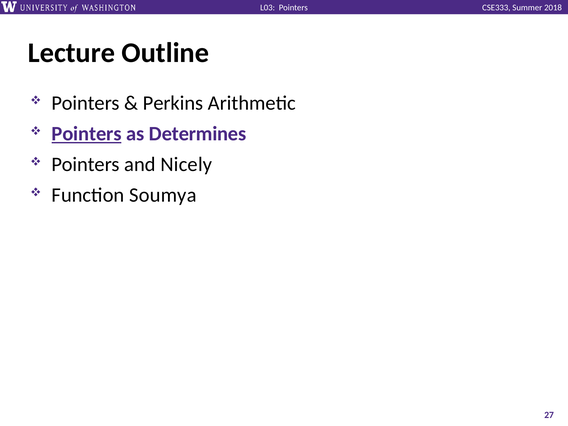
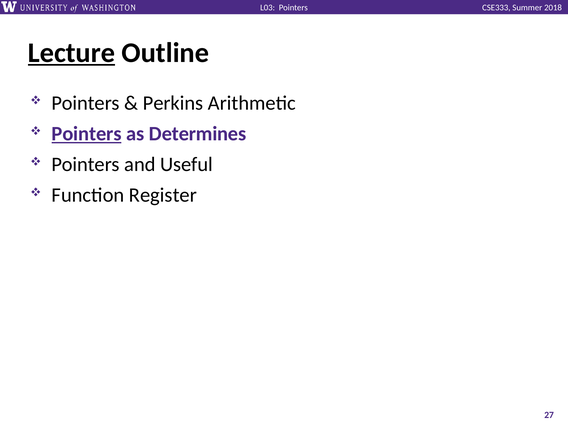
Lecture underline: none -> present (71, 53)
Nicely: Nicely -> Useful (187, 164)
Soumya: Soumya -> Register (163, 195)
